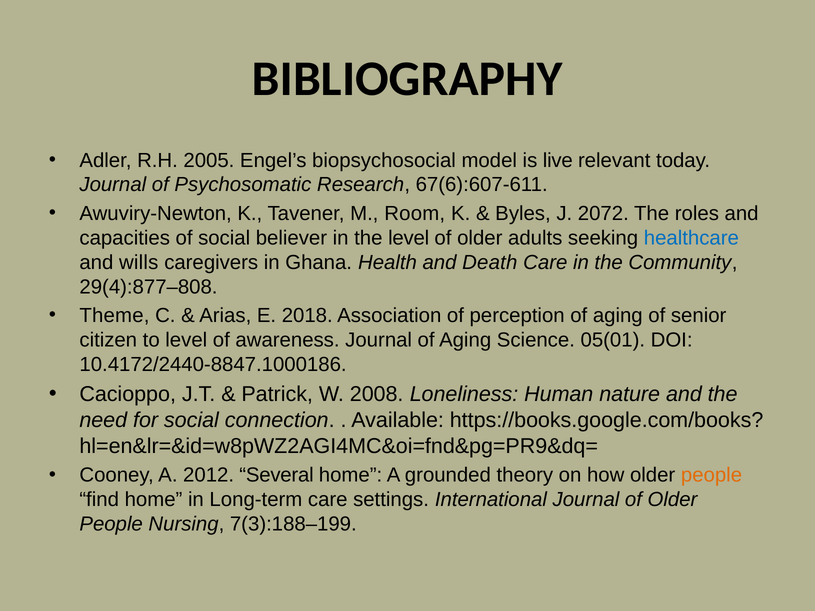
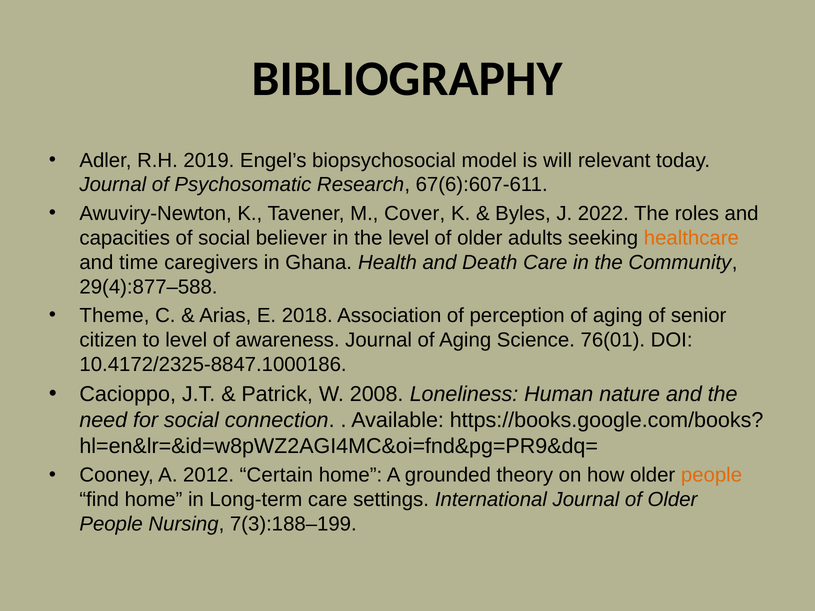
2005: 2005 -> 2019 (209, 160)
live: live -> will (558, 160)
Room: Room -> Cover (415, 214)
2072: 2072 -> 2022 (603, 214)
healthcare colour: blue -> orange (691, 238)
wills: wills -> time (139, 262)
29(4):877–808: 29(4):877–808 -> 29(4):877–588 (148, 287)
05(01: 05(01 -> 76(01 (613, 340)
10.4172/2440-8847.1000186: 10.4172/2440-8847.1000186 -> 10.4172/2325-8847.1000186 (213, 365)
Several: Several -> Certain (276, 475)
